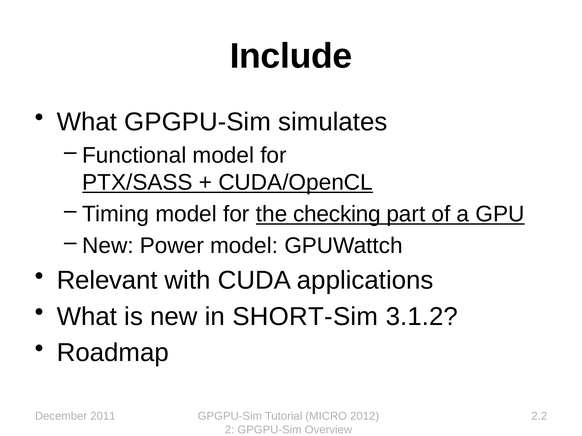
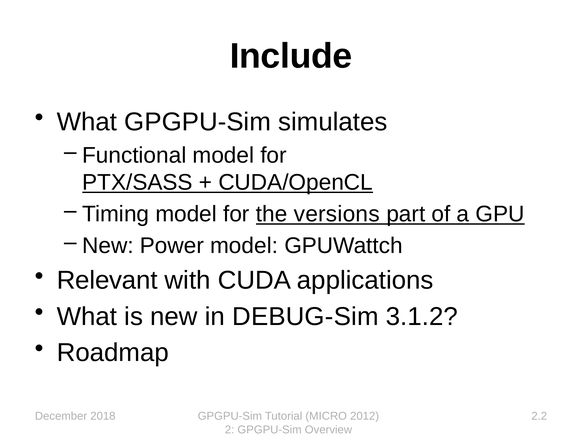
checking: checking -> versions (337, 214)
SHORT-Sim: SHORT-Sim -> DEBUG-Sim (305, 317)
2011: 2011 -> 2018 (103, 417)
